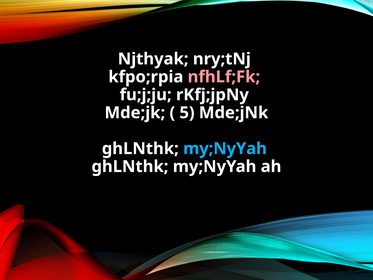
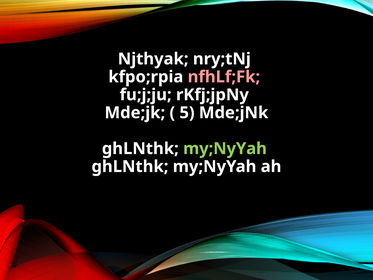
my;NyYah colour: light blue -> light green (225, 148)
